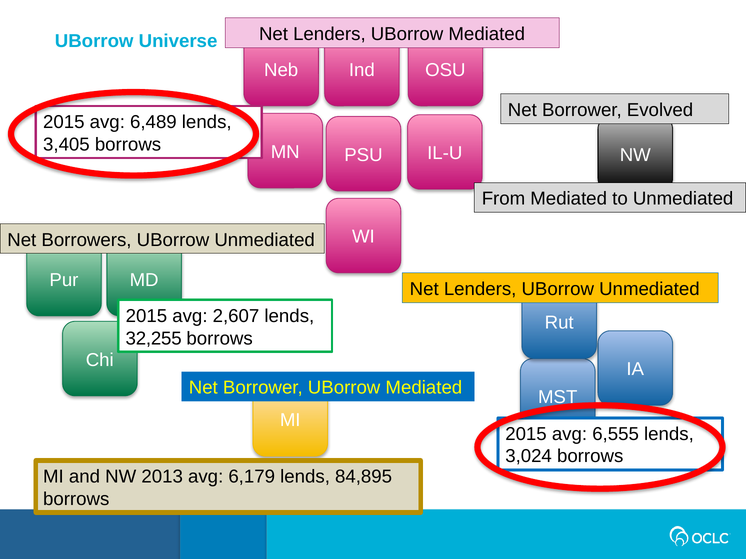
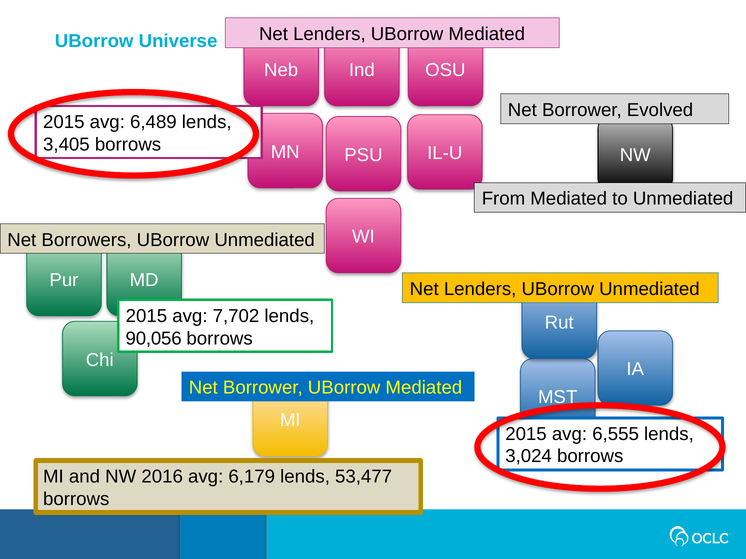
2,607: 2,607 -> 7,702 (236, 316)
32,255: 32,255 -> 90,056 (154, 339)
2013: 2013 -> 2016 (162, 477)
84,895: 84,895 -> 53,477 (364, 477)
